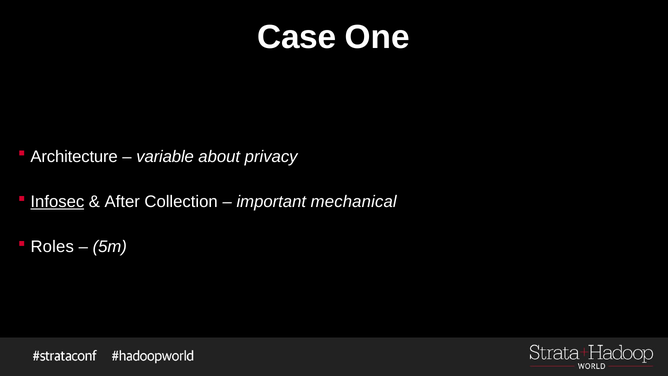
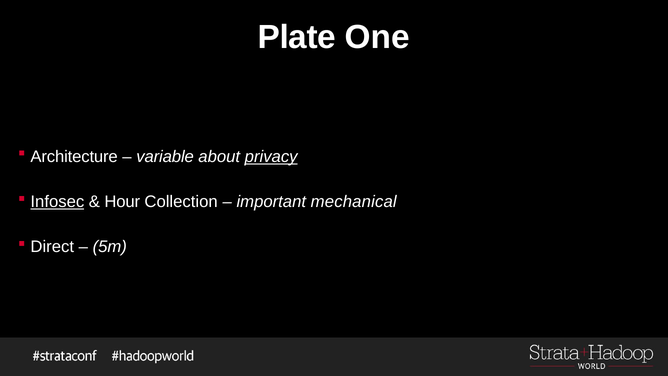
Case: Case -> Plate (297, 37)
privacy underline: none -> present (271, 157)
After: After -> Hour (122, 202)
Roles: Roles -> Direct (52, 247)
